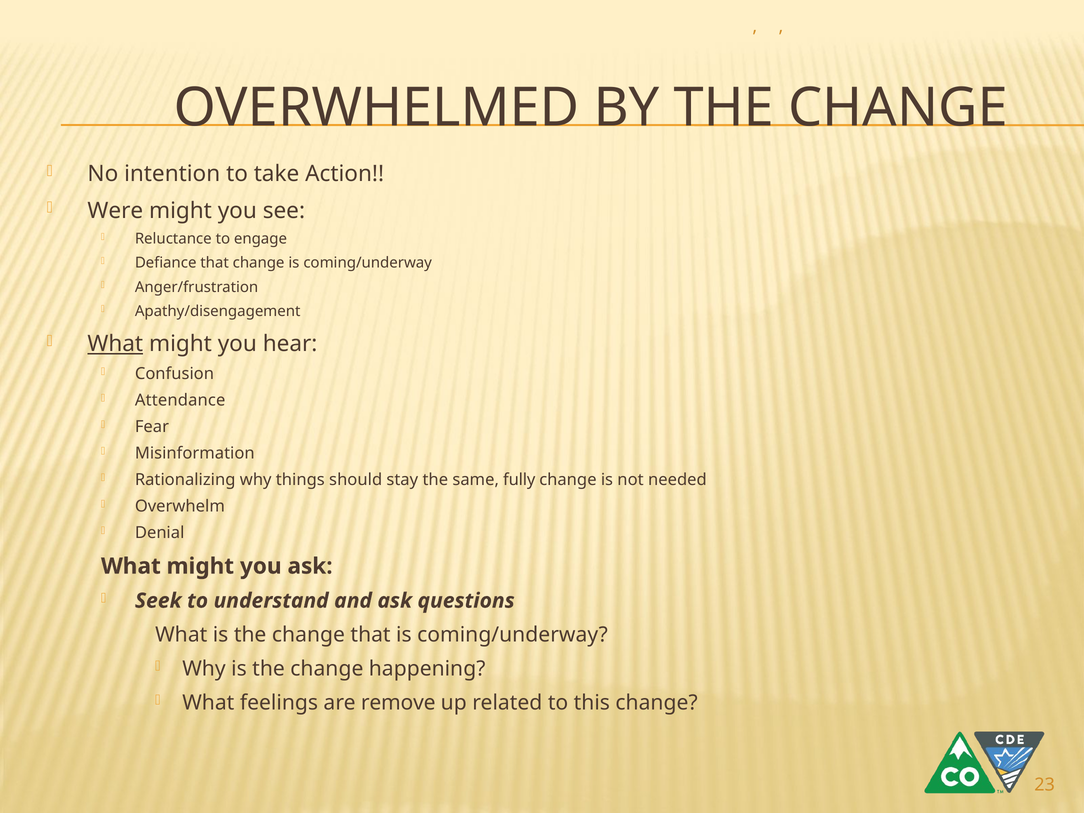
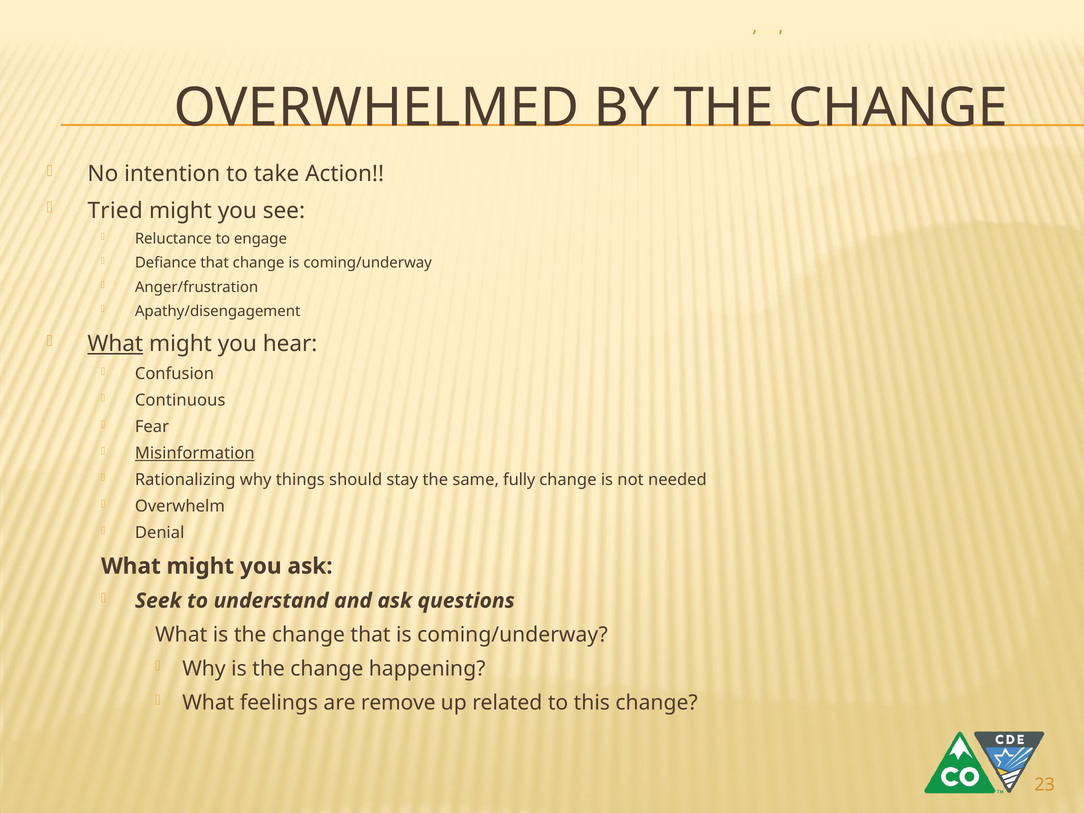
Were: Were -> Tried (115, 211)
Attendance: Attendance -> Continuous (180, 400)
Misinformation underline: none -> present (195, 453)
